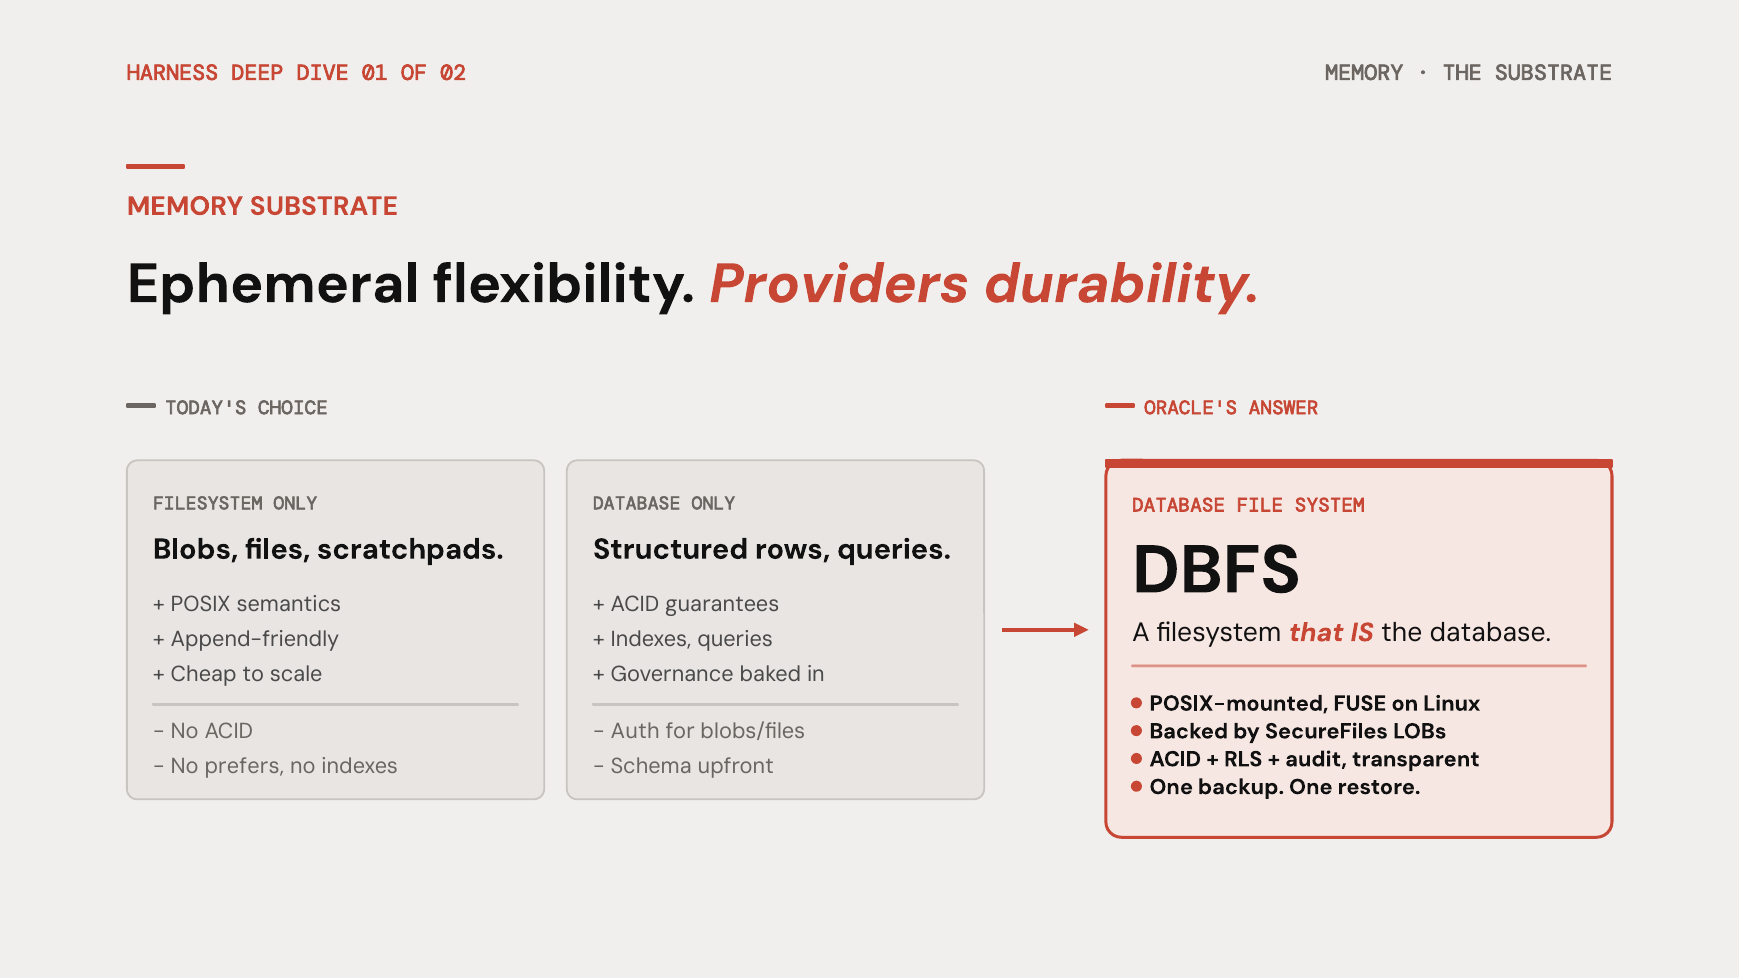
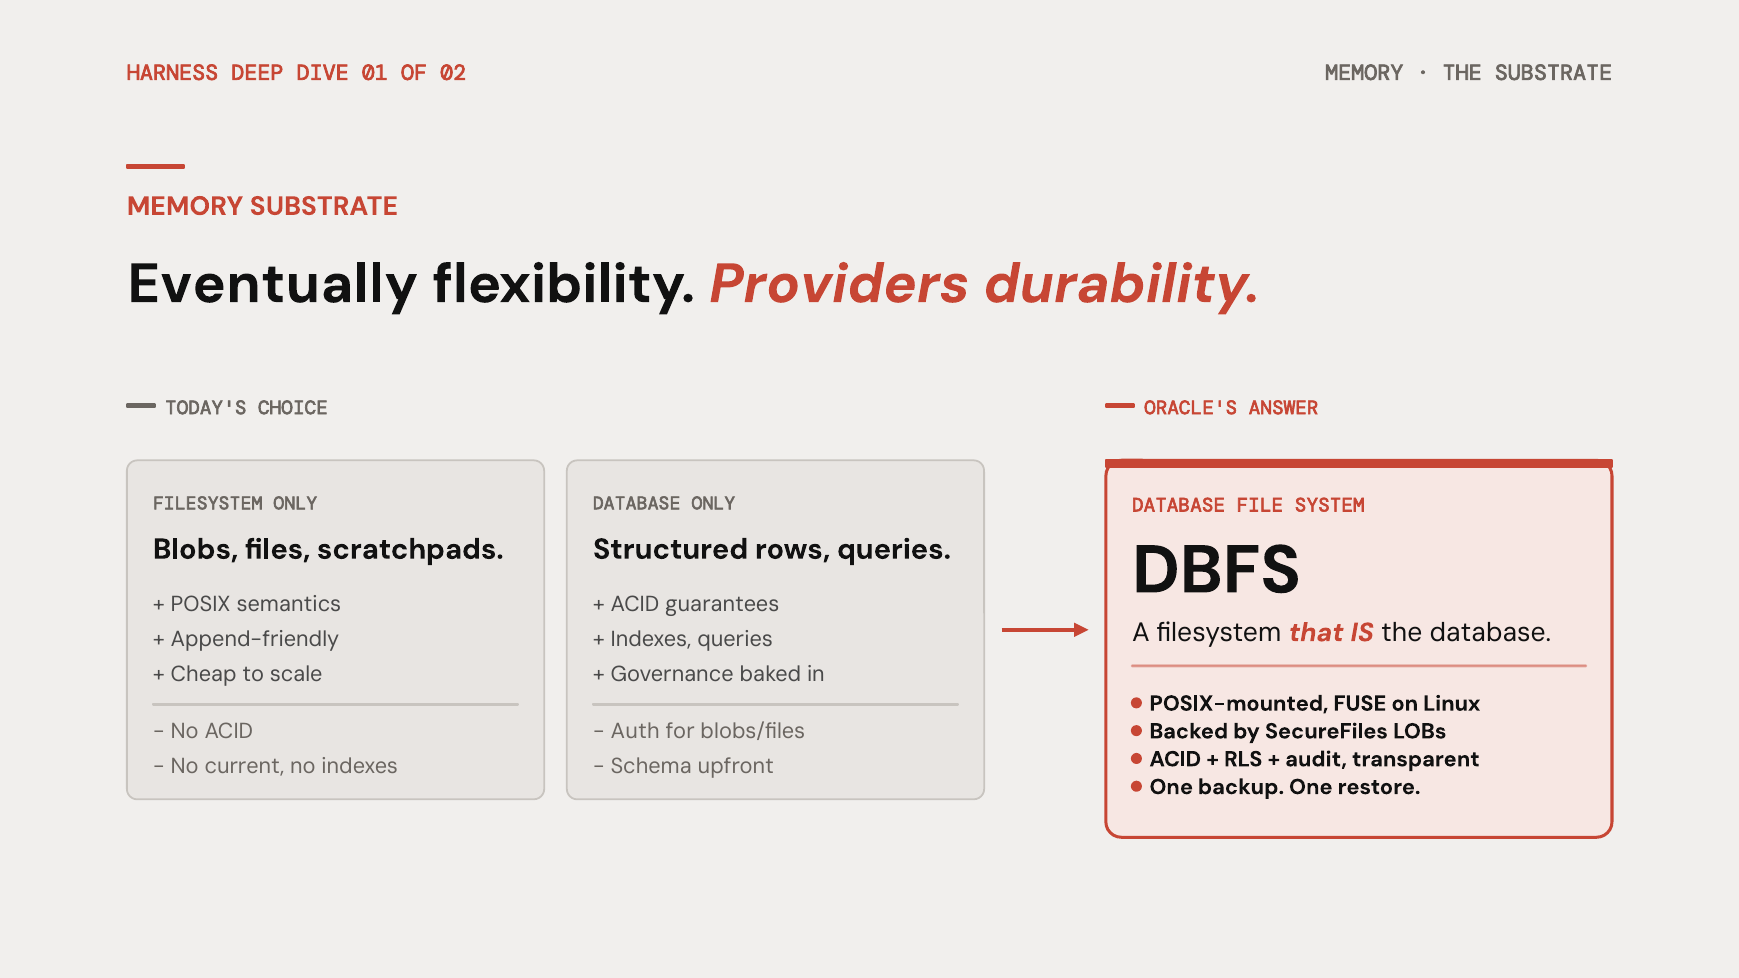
Ephemeral: Ephemeral -> Eventually (273, 284)
prefers: prefers -> current (244, 766)
